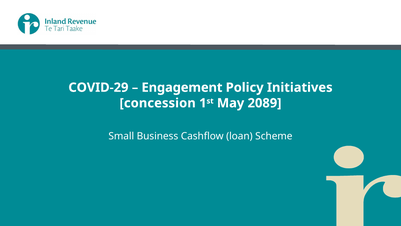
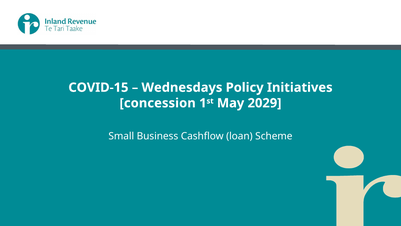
COVID-29: COVID-29 -> COVID-15 (98, 87)
Engagement: Engagement -> Wednesdays (182, 87)
2089: 2089 -> 2029 (265, 103)
